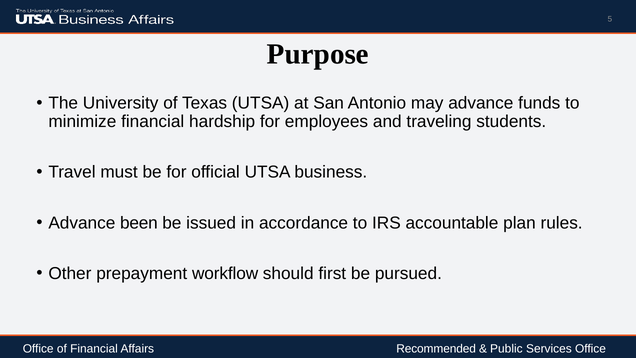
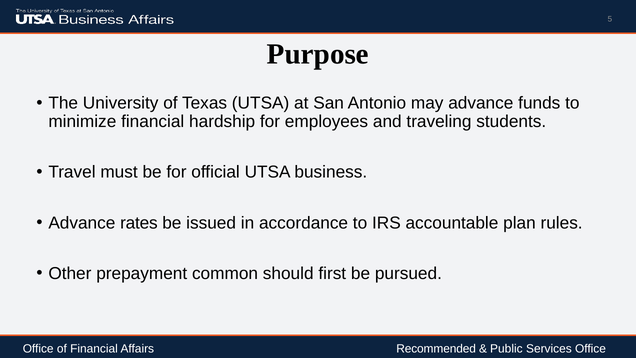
been: been -> rates (139, 223)
workflow: workflow -> common (225, 273)
